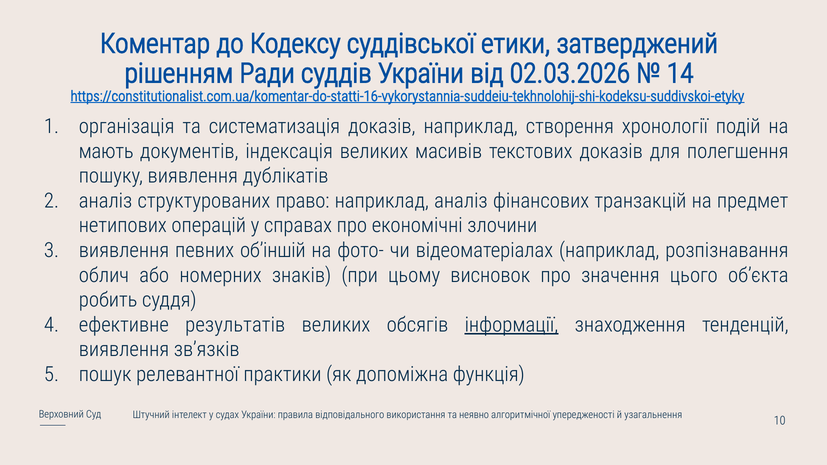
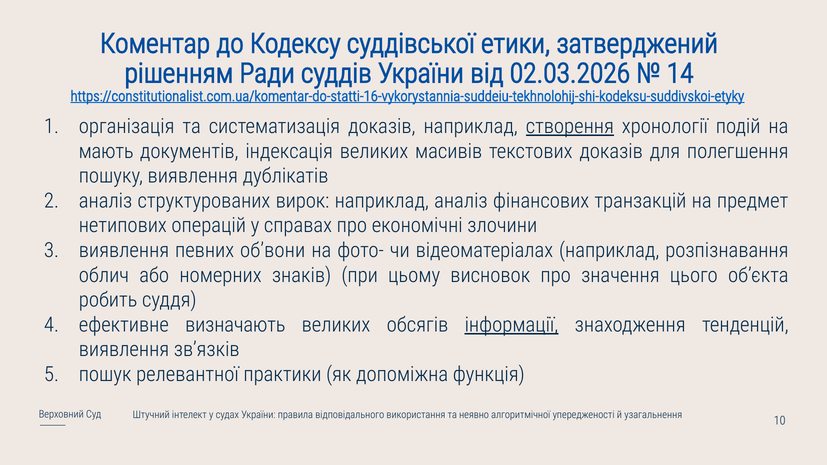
створення underline: none -> present (570, 126)
право: право -> вирок (303, 201)
об’іншій: об’іншій -> об’вони (273, 250)
результатів: результатів -> визначають (235, 325)
